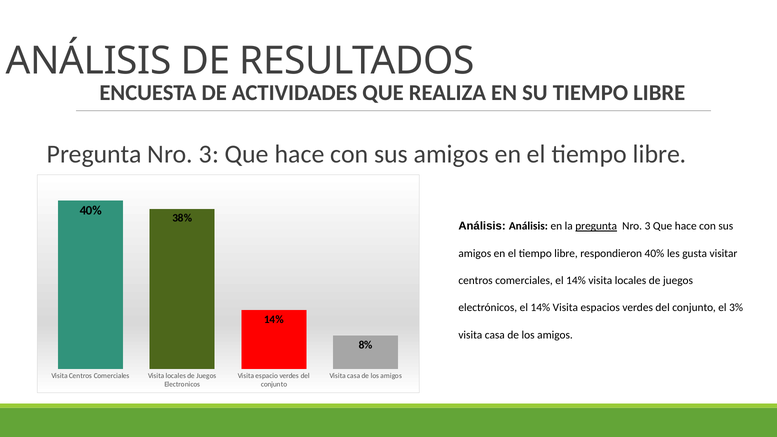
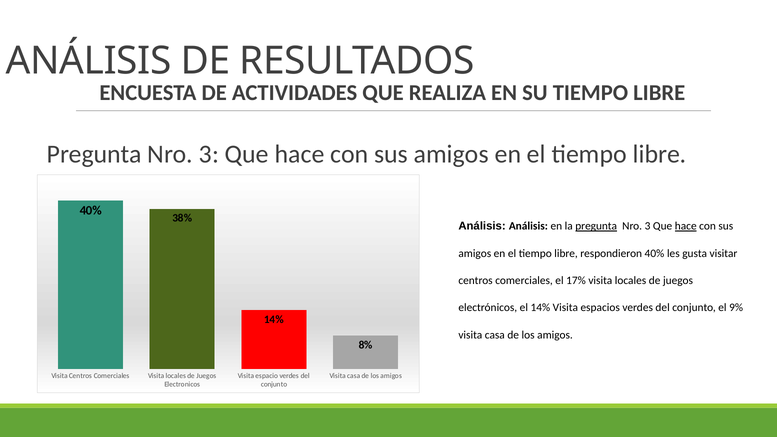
hace underline: none -> present (686, 226)
comerciales el 14%: 14% -> 17% (576, 281)
3%: 3% -> 9% (736, 308)
